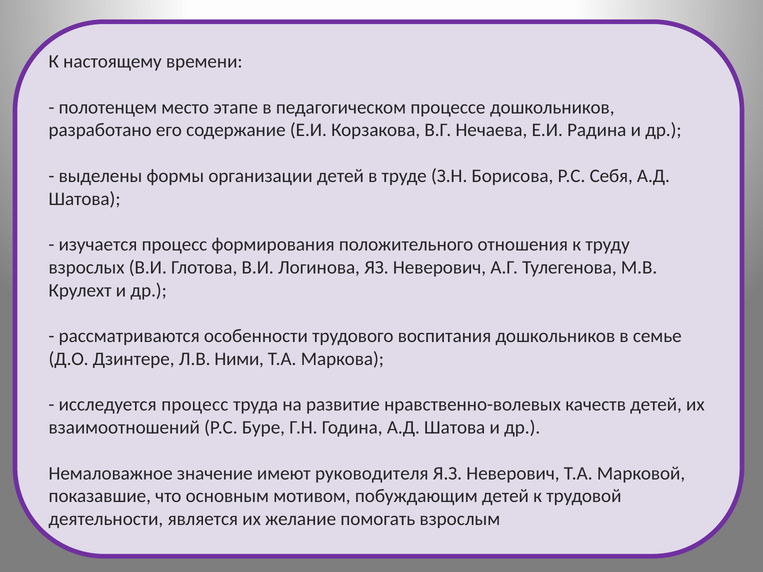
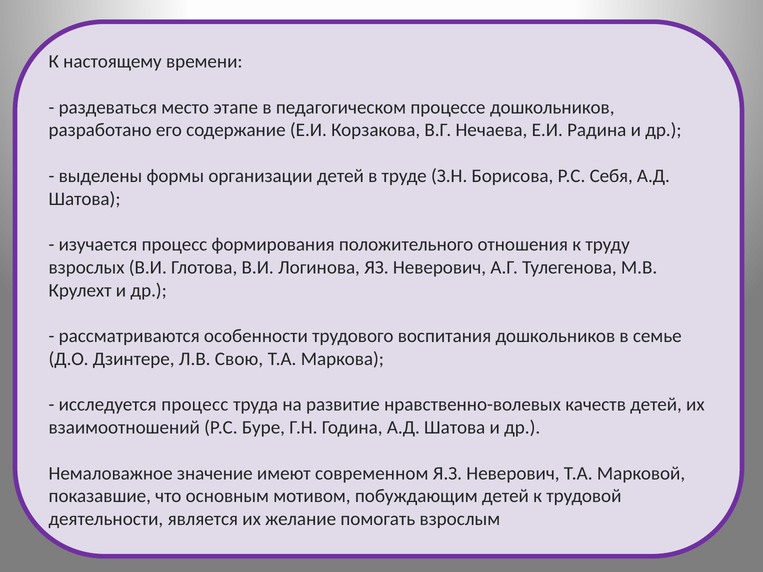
полотенцем: полотенцем -> раздеваться (108, 107)
Ними: Ними -> Свою (239, 359)
руководителя: руководителя -> современном (372, 474)
